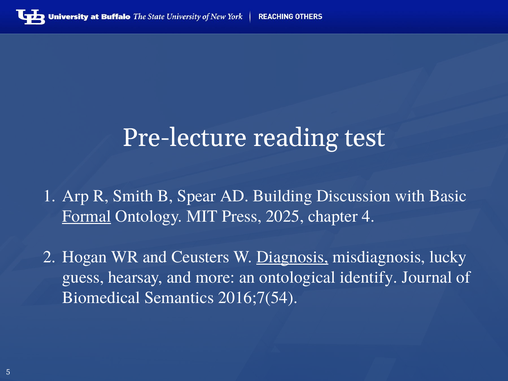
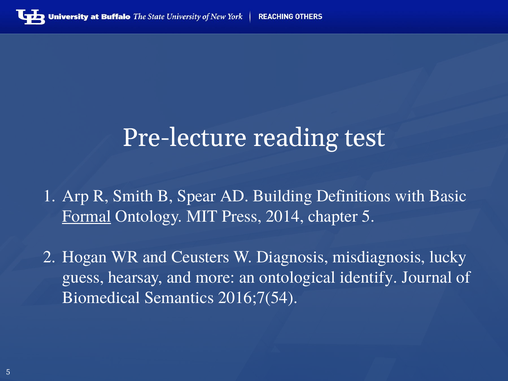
Discussion: Discussion -> Definitions (354, 196)
2025: 2025 -> 2014 (285, 216)
chapter 4: 4 -> 5 (368, 216)
Diagnosis underline: present -> none (292, 257)
